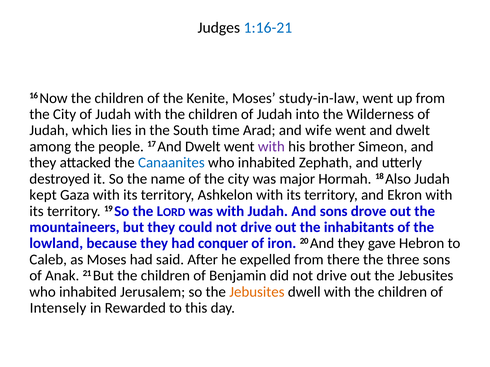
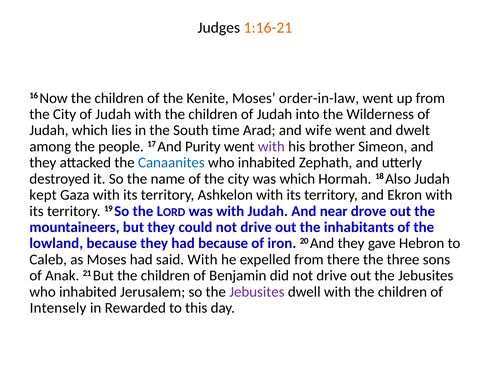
1:16-21 colour: blue -> orange (268, 28)
study-in-law: study-in-law -> order-in-law (319, 98)
17 And Dwelt: Dwelt -> Purity (203, 147)
was major: major -> which (297, 179)
And sons: sons -> near (334, 211)
had conquer: conquer -> because (223, 244)
said After: After -> With (203, 260)
Jebusites colour: orange -> purple (257, 292)
